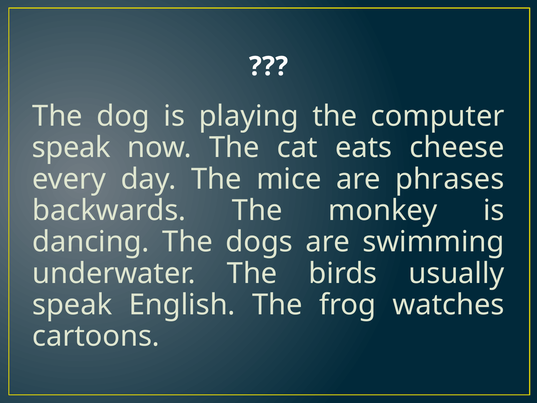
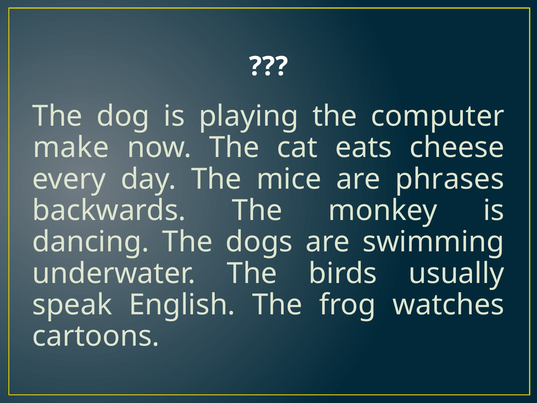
speak: speak -> make (71, 148)
